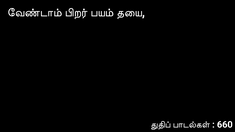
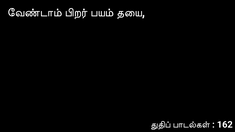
660: 660 -> 162 (225, 125)
